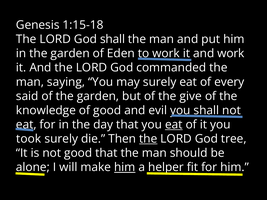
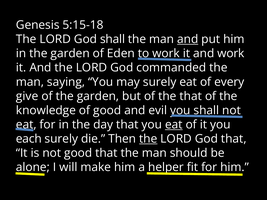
1:15-18: 1:15-18 -> 5:15-18 (83, 25)
and underline: none -> present (188, 39)
said: said -> give (27, 96)
the give: give -> that (191, 96)
took: took -> each (29, 139)
God tree: tree -> that (234, 139)
him underline: present -> none (125, 167)
